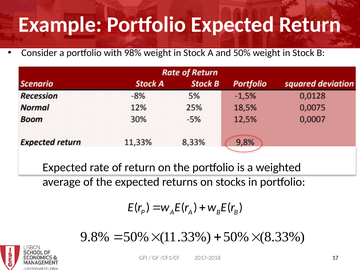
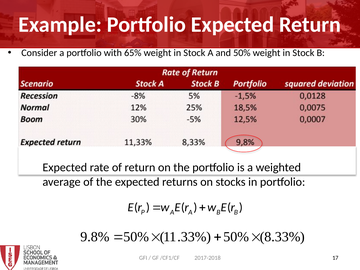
98%: 98% -> 65% (133, 53)
